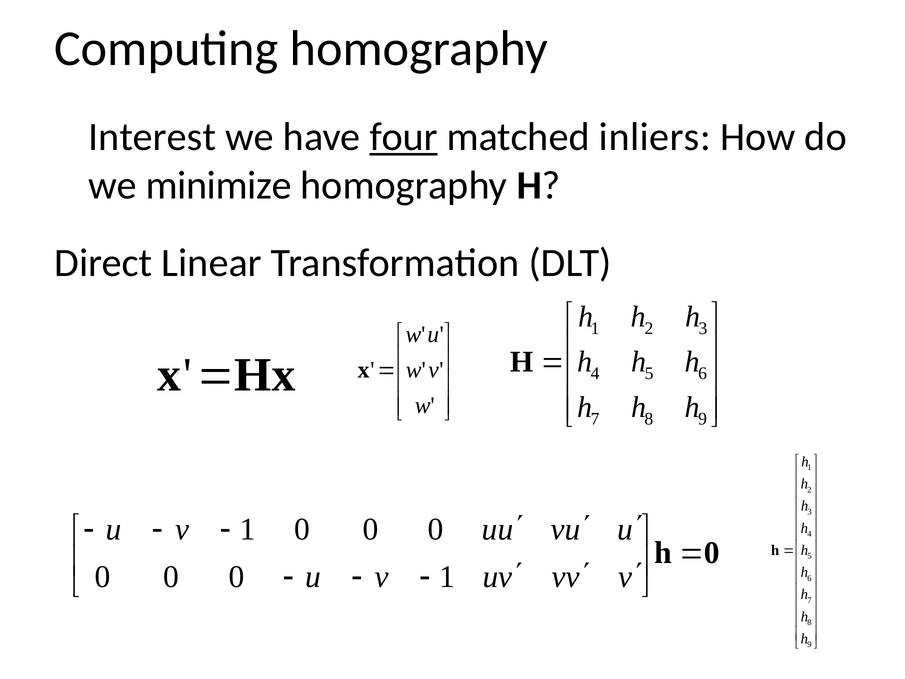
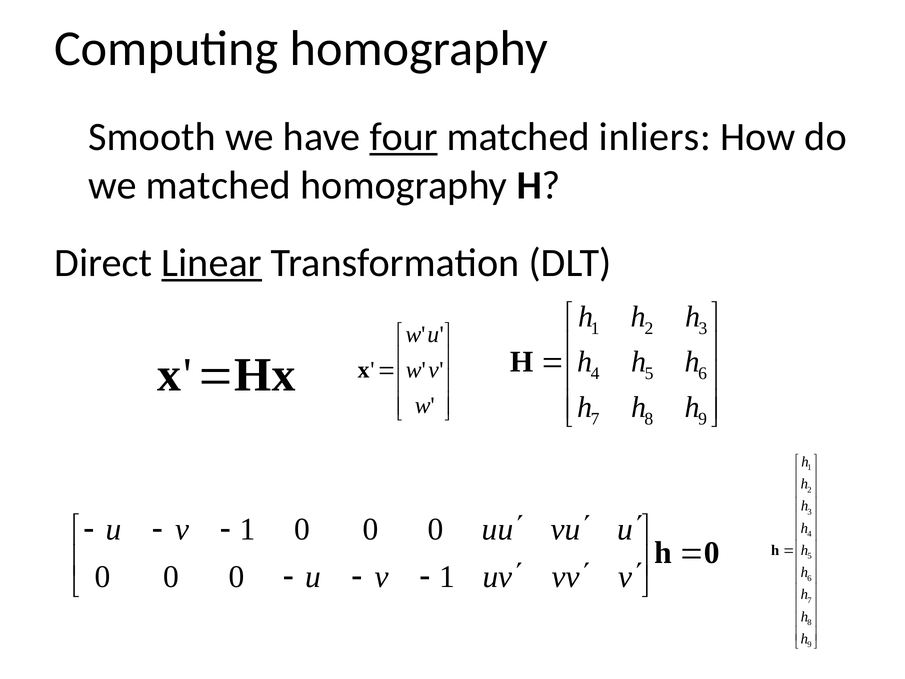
Interest: Interest -> Smooth (152, 137)
we minimize: minimize -> matched (218, 185)
Linear underline: none -> present (212, 263)
